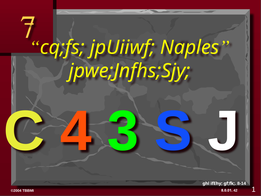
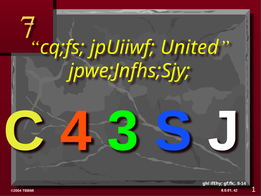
Naples: Naples -> United (190, 47)
